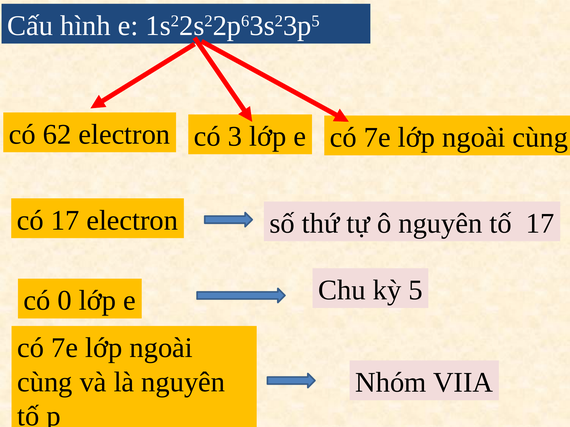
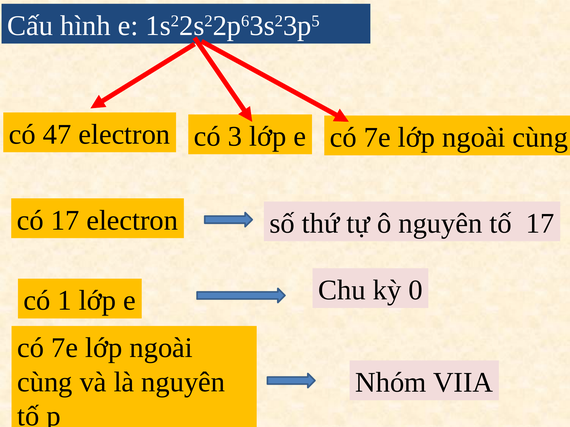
62: 62 -> 47 (57, 134)
5: 5 -> 0 (416, 290)
0: 0 -> 1 (65, 301)
